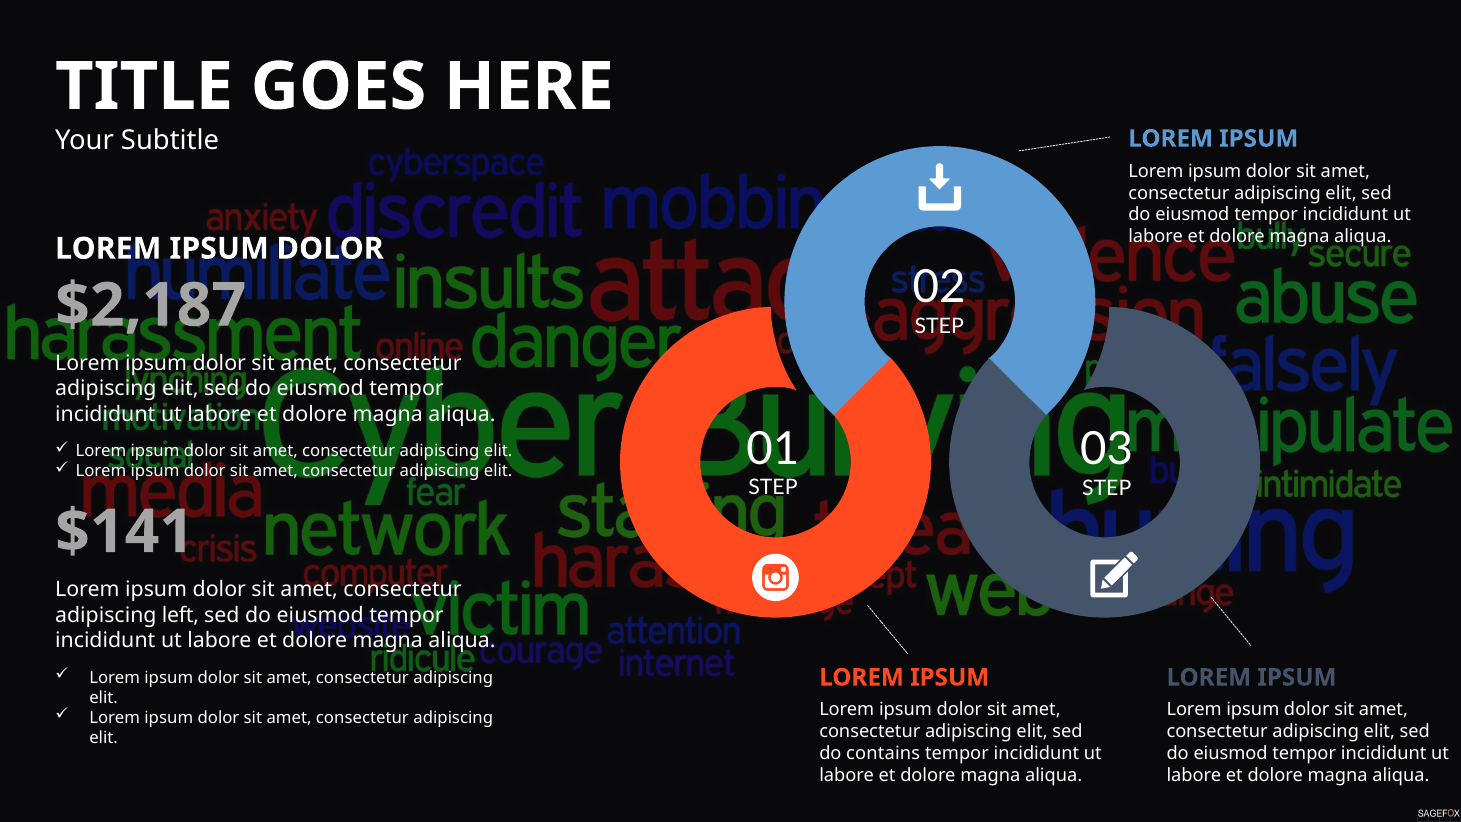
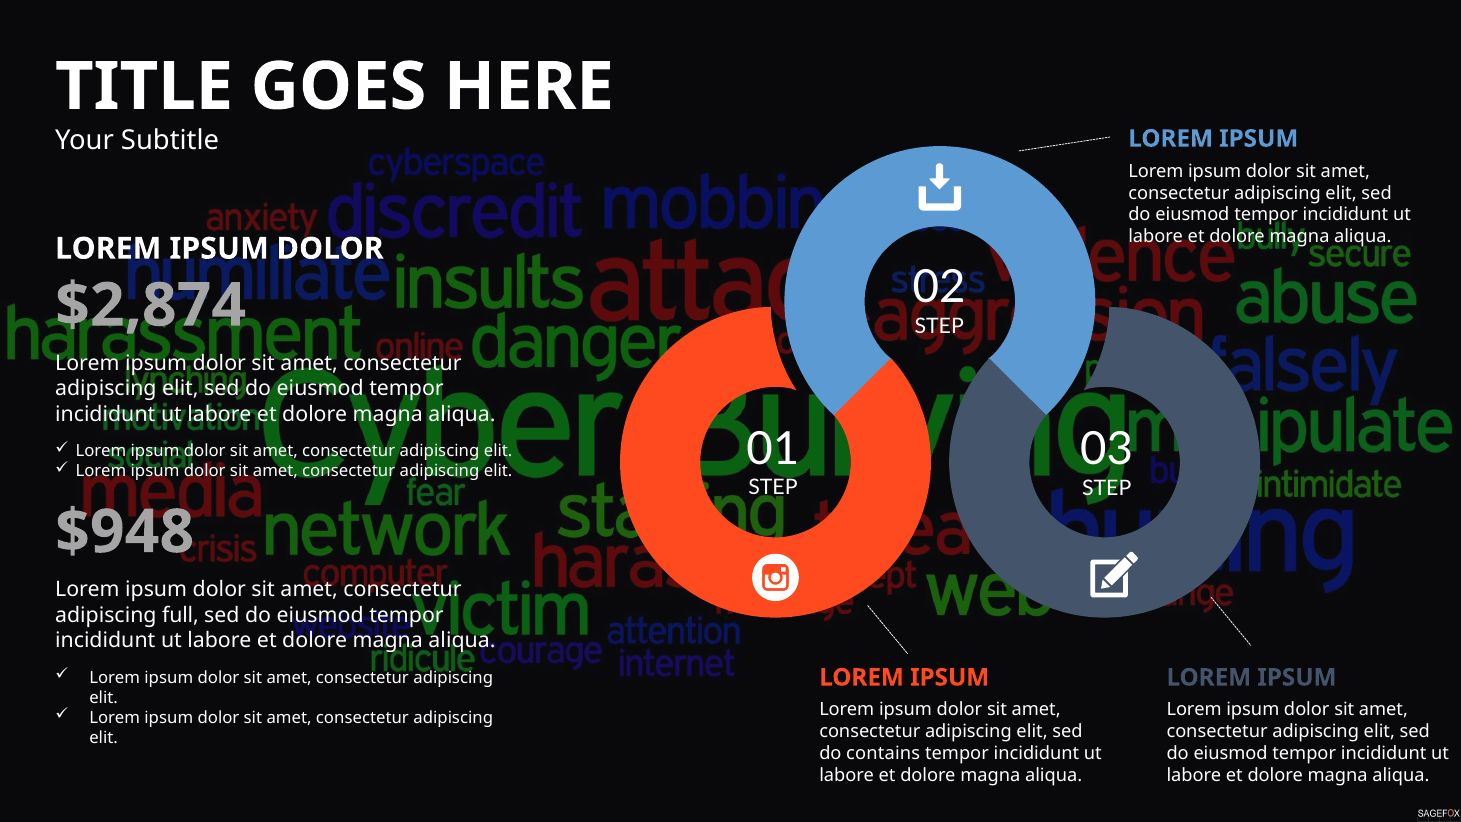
$2,187: $2,187 -> $2,874 (151, 305)
$141: $141 -> $948 (125, 532)
left: left -> full (180, 615)
